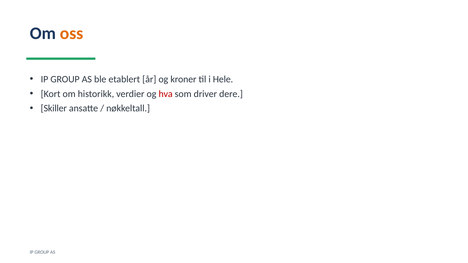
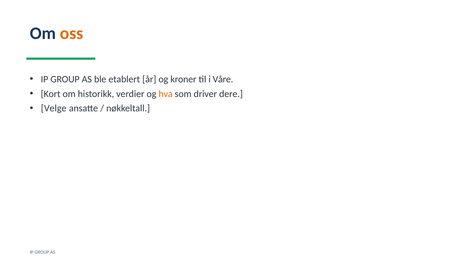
Hele: Hele -> Våre (223, 79)
hva colour: red -> orange (166, 94)
Skiller: Skiller -> Velge (54, 109)
